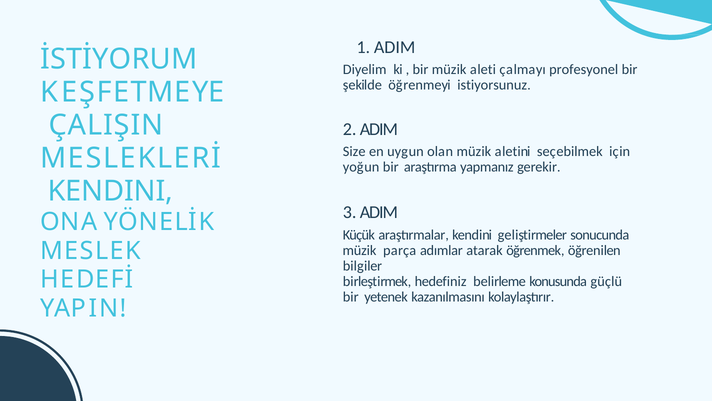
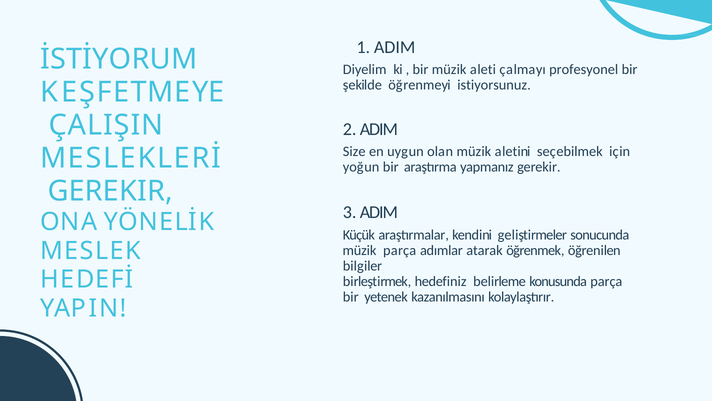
KENDINI: KENDINI -> GEREKIR (110, 191)
konusunda güçlü: güçlü -> parça (606, 281)
